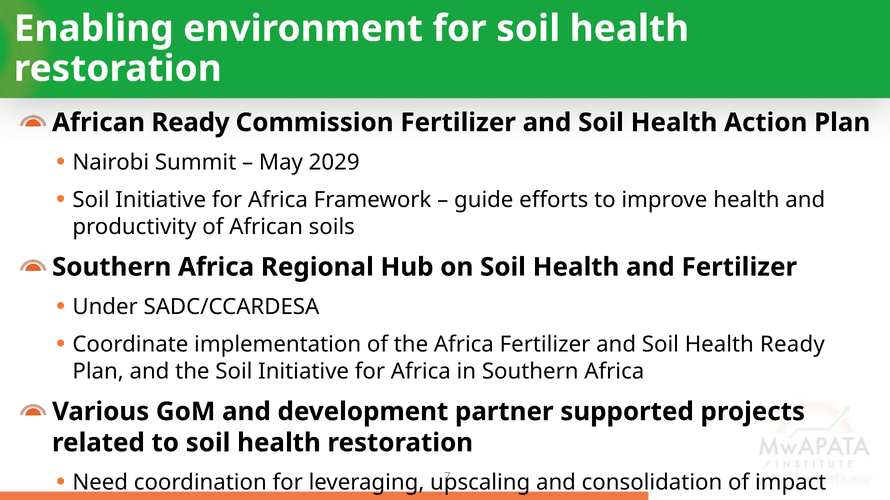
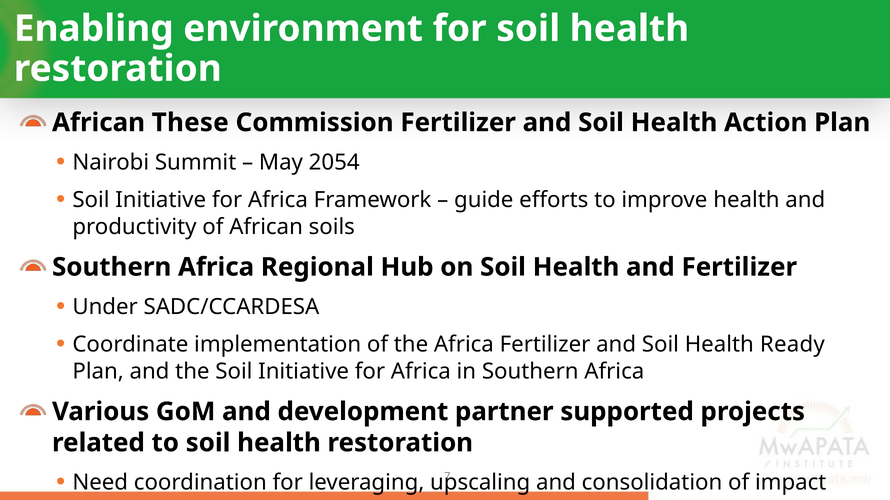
African Ready: Ready -> These (190, 123)
2029: 2029 -> 2054 (334, 163)
